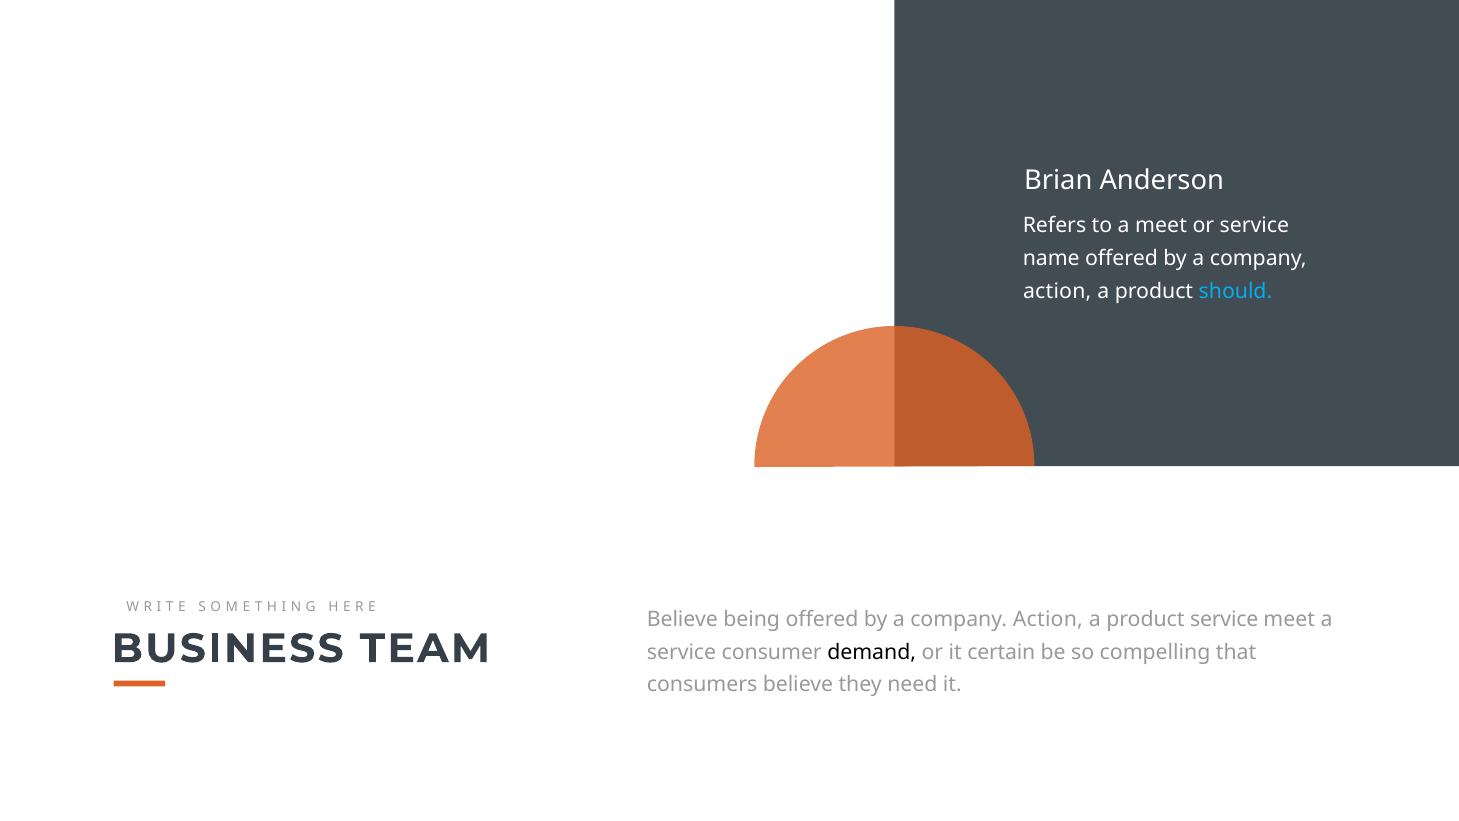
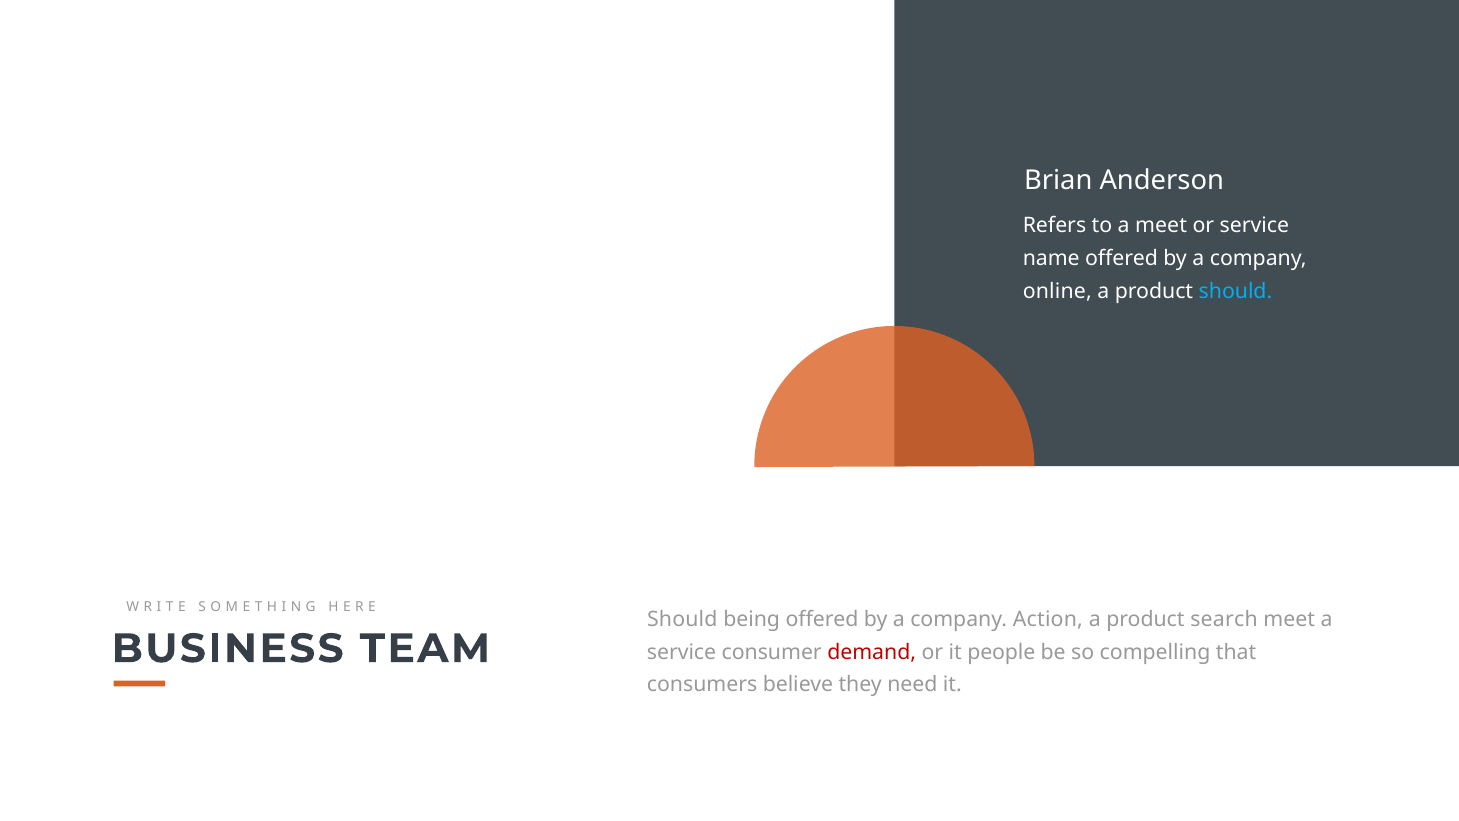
action: action -> online (1057, 291)
Believe: Believe -> Should (682, 619)
product service: service -> search (1224, 619)
demand colour: black -> red (872, 652)
certain: certain -> people (1001, 652)
